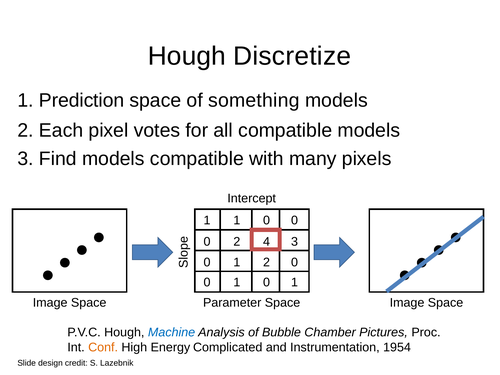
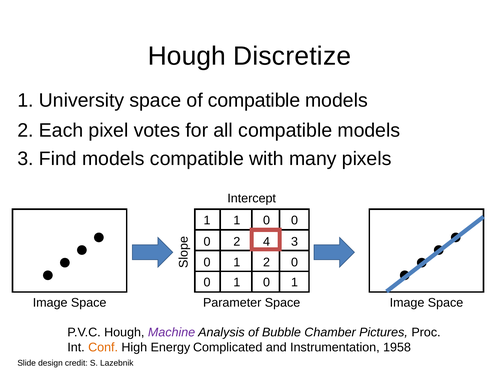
Prediction: Prediction -> University (82, 100)
of something: something -> compatible (254, 100)
Machine colour: blue -> purple (172, 332)
1954: 1954 -> 1958 (397, 347)
